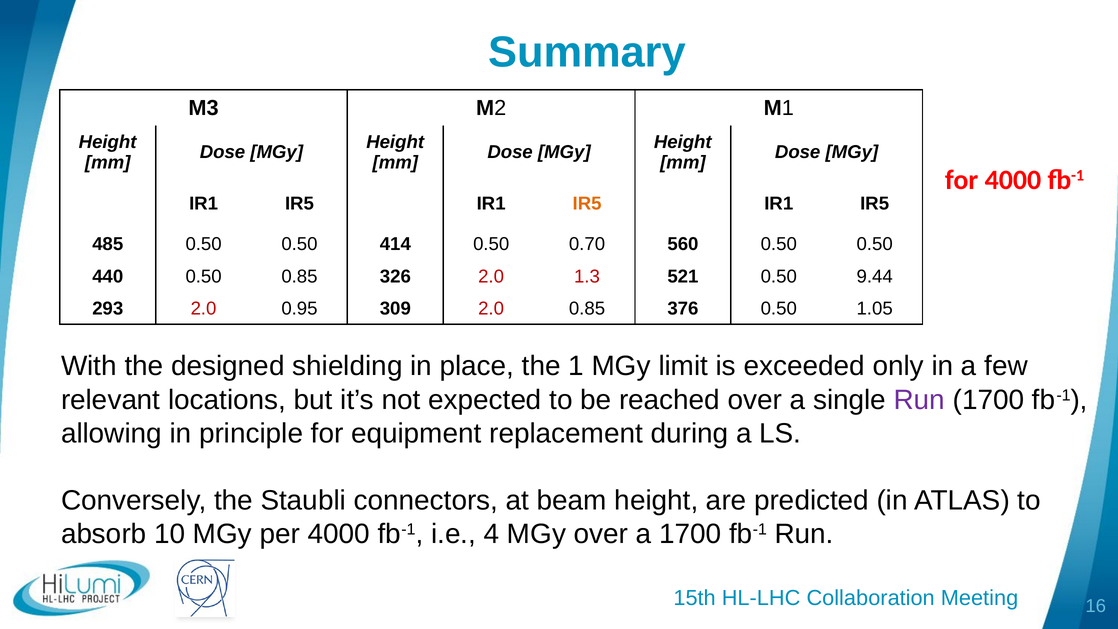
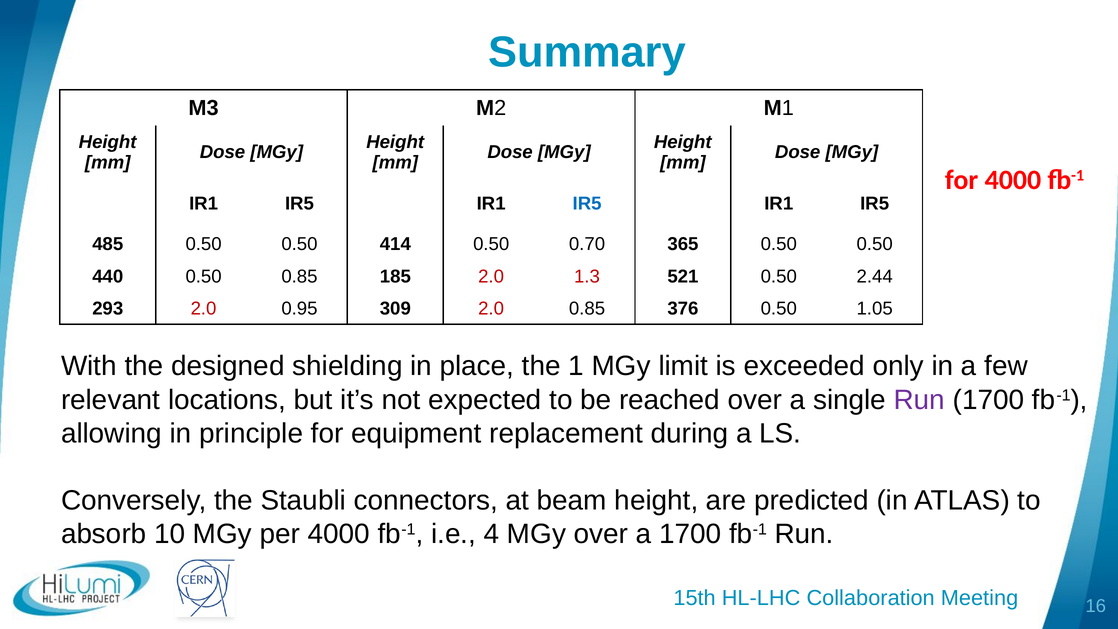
IR5 colour: orange -> blue (587, 204)
560: 560 -> 365 (683, 244)
326: 326 -> 185 (395, 276)
9.44: 9.44 -> 2.44 (875, 276)
